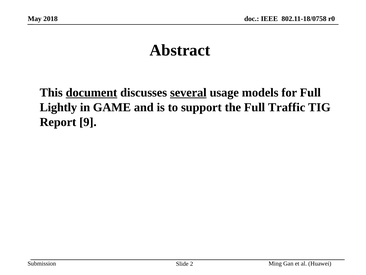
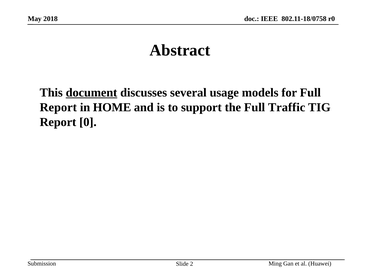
several underline: present -> none (188, 93)
Lightly: Lightly -> Report (58, 107)
GAME: GAME -> HOME (112, 107)
9: 9 -> 0 (88, 122)
